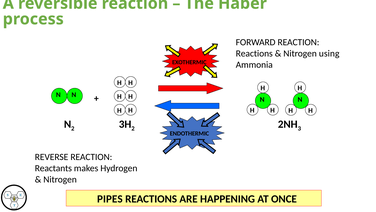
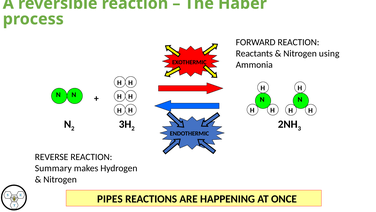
Reactions: Reactions -> Reactants (254, 53)
Reactants: Reactants -> Summary (53, 168)
